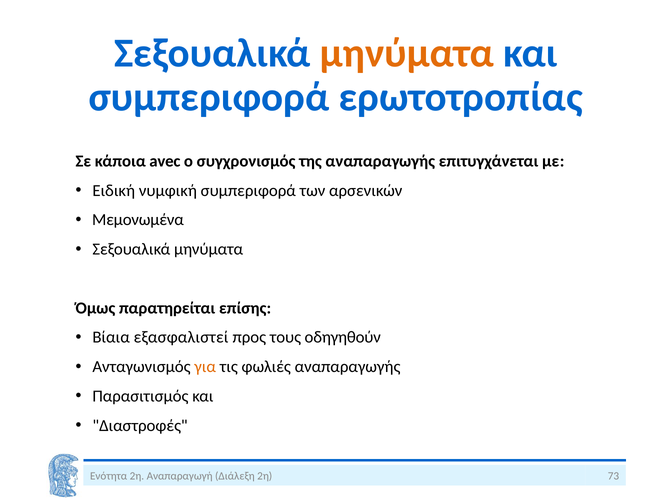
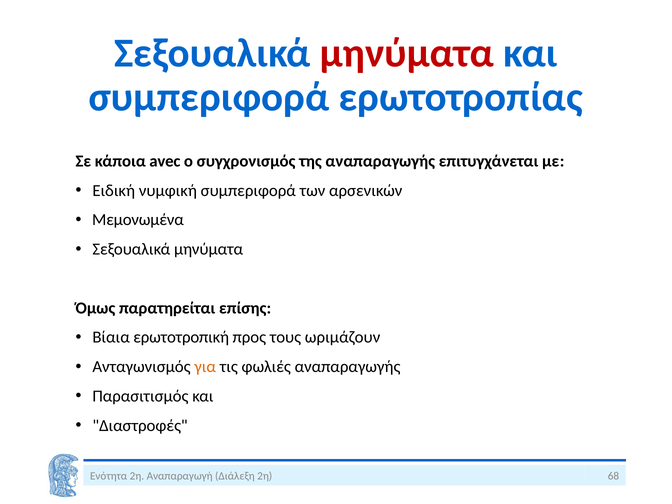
μηνύματα colour: orange -> red (407, 53)
εξασφαλιστεί: εξασφαλιστεί -> ερωτοτροπική (181, 337)
οδηγηθούν: οδηγηθούν -> ωριμάζουν (343, 337)
73: 73 -> 68 (613, 476)
